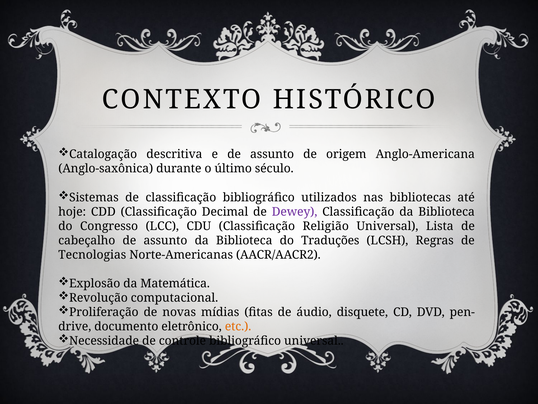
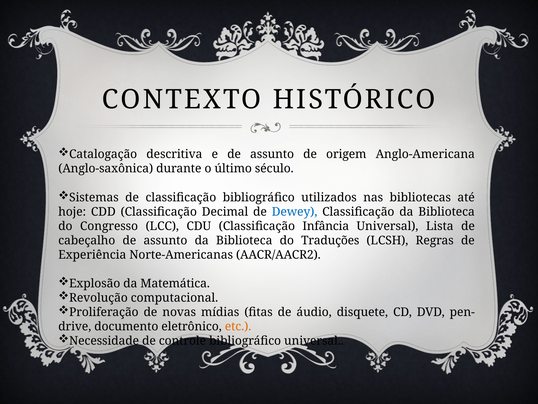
Dewey colour: purple -> blue (295, 212)
Religião: Religião -> Infância (326, 226)
Tecnologias: Tecnologias -> Experiência (92, 255)
